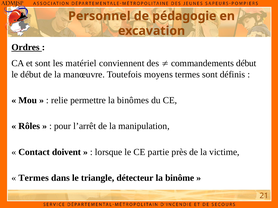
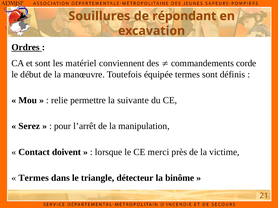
Personnel: Personnel -> Souillures (99, 16)
pédagogie: pédagogie -> répondant (184, 16)
commandements début: début -> corde (246, 63)
moyens: moyens -> équipée (158, 75)
binômes: binômes -> suivante (133, 100)
Rôles: Rôles -> Serez (29, 126)
partie: partie -> merci (158, 152)
